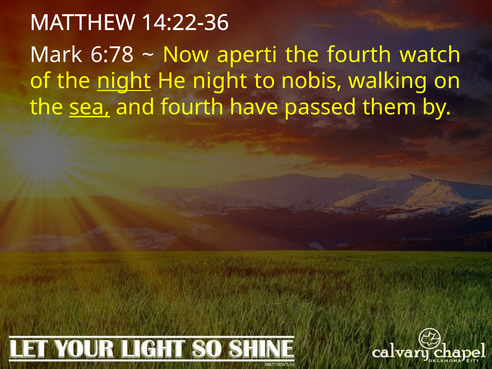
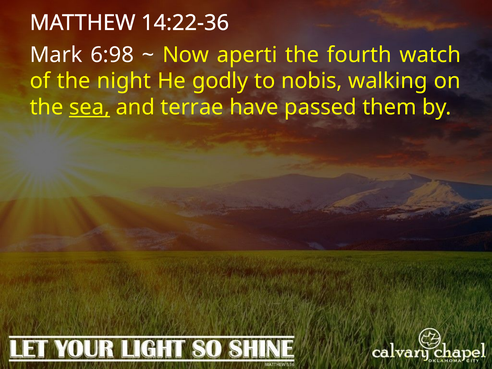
6:78: 6:78 -> 6:98 (112, 55)
night underline: present -> none (124, 81)
He night: night -> godly (220, 81)
and fourth: fourth -> terrae (192, 107)
